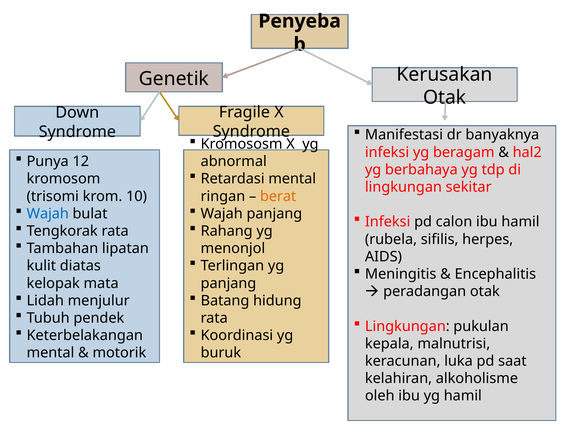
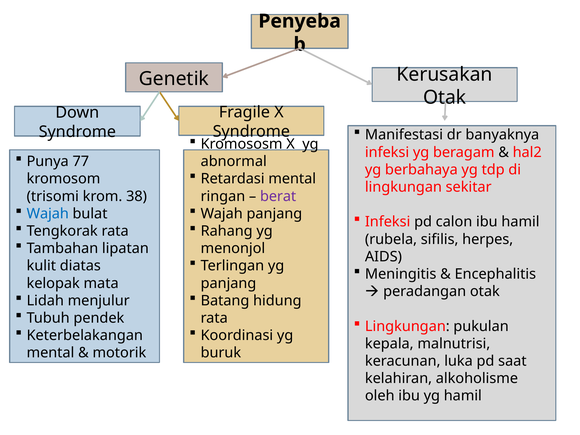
12: 12 -> 77 (81, 161)
10: 10 -> 38 (137, 196)
berat colour: orange -> purple (278, 196)
